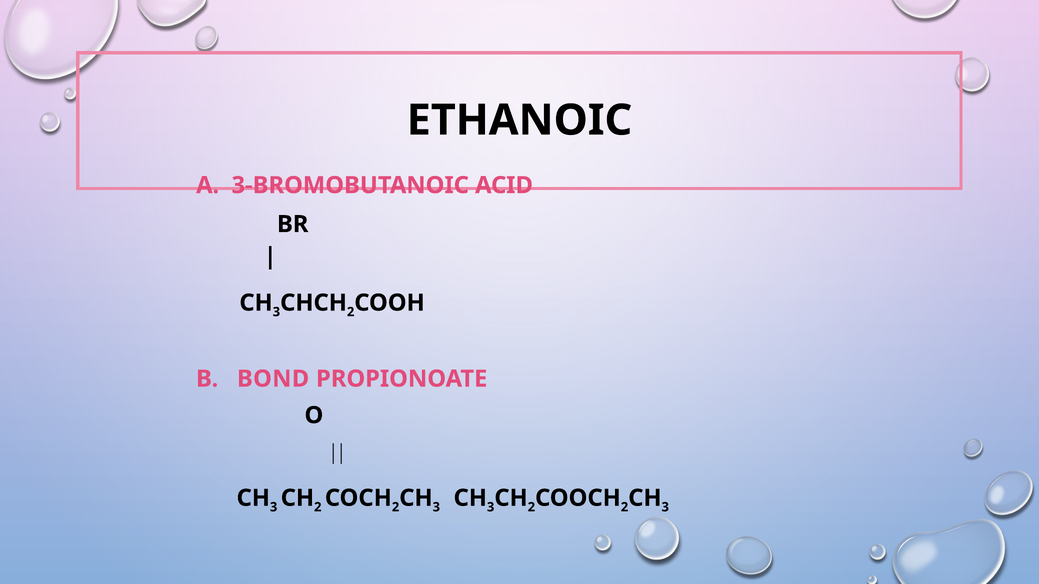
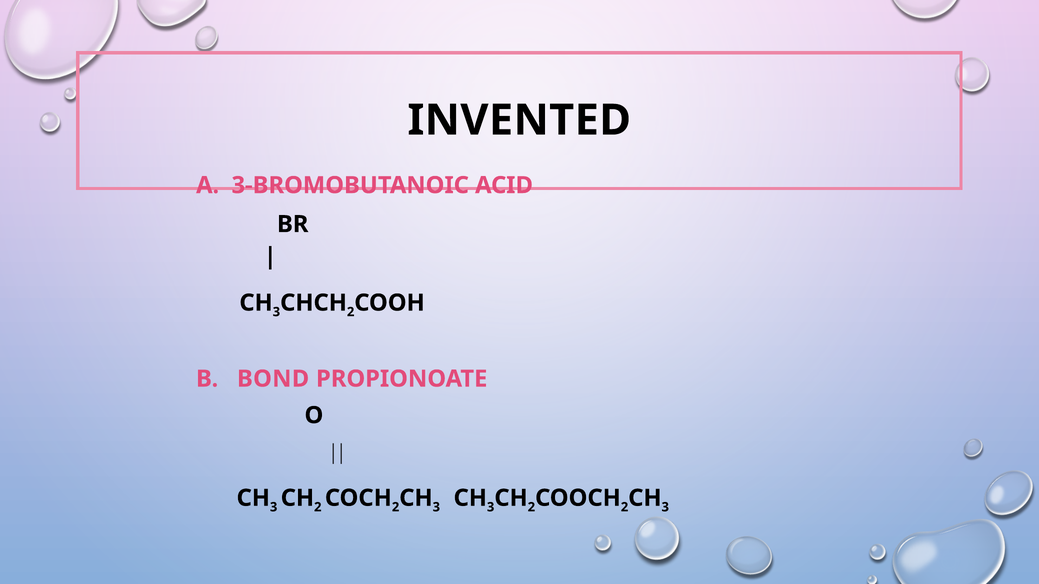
ETHANOIC: ETHANOIC -> INVENTED (519, 120)
